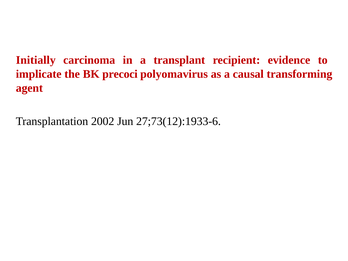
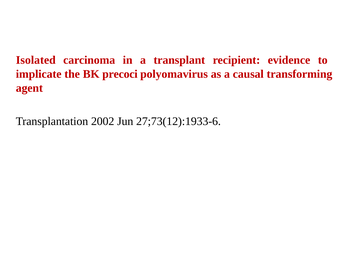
Initially: Initially -> Isolated (36, 60)
